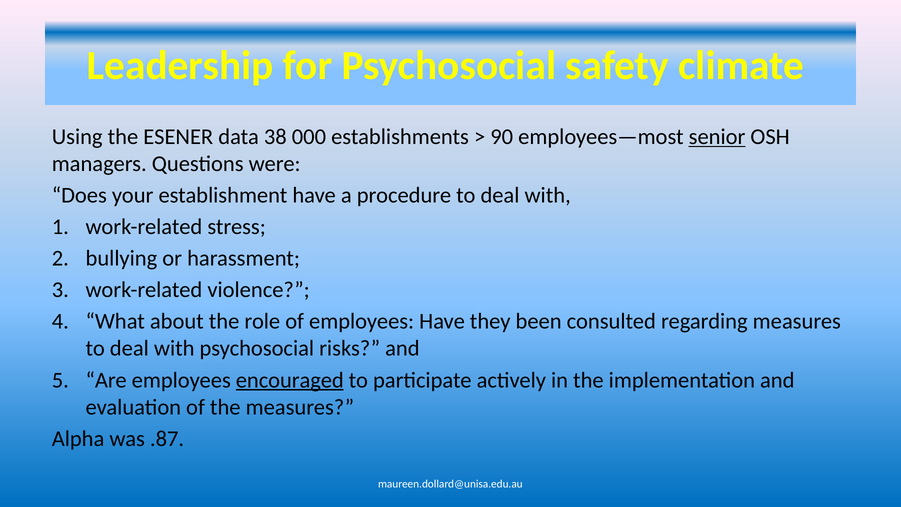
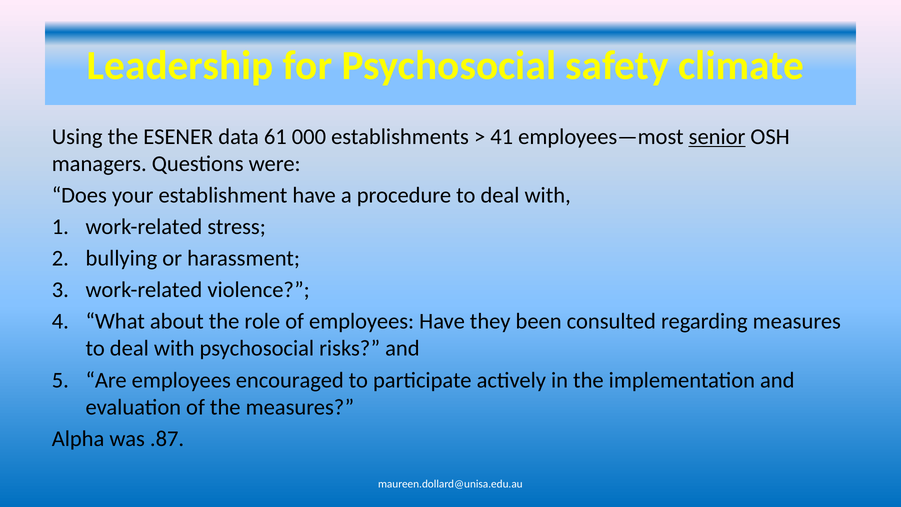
38: 38 -> 61 (275, 137)
90: 90 -> 41 (502, 137)
encouraged underline: present -> none (290, 380)
